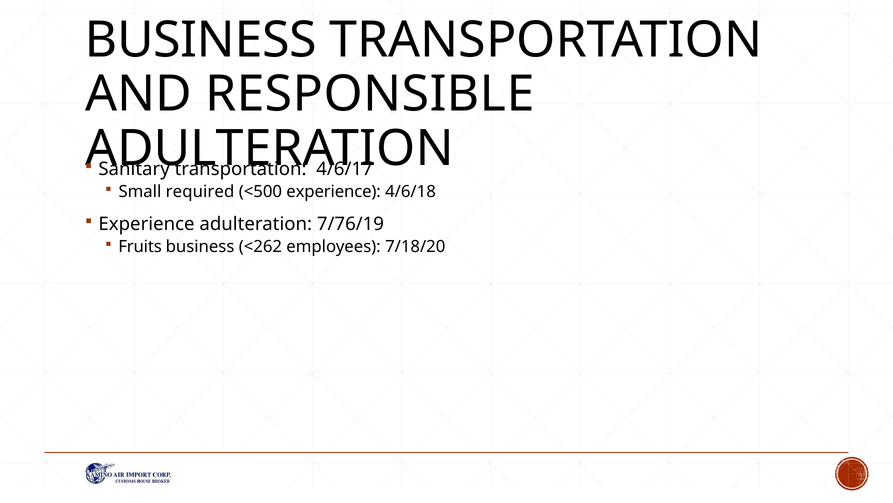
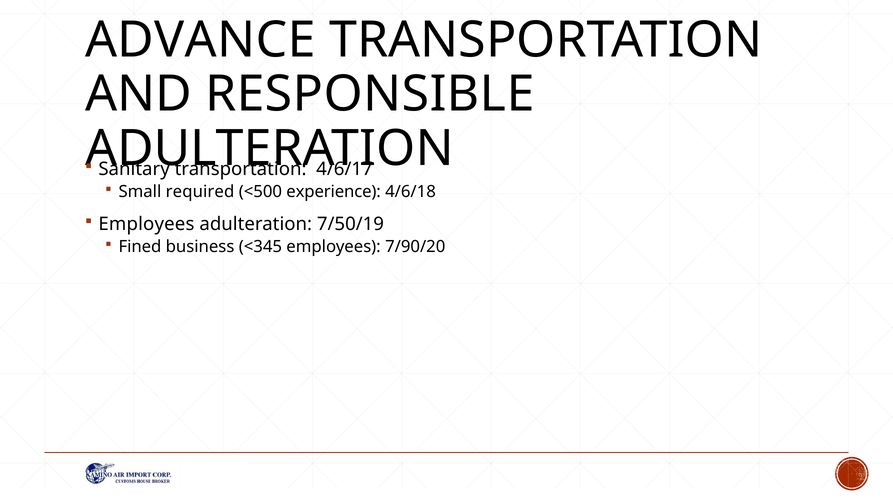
BUSINESS: BUSINESS -> ADVANCE (200, 40)
Experience: Experience -> Employees (146, 224)
7/76/19: 7/76/19 -> 7/50/19 (350, 224)
Fruits: Fruits -> Fined (140, 246)
<262: <262 -> <345 (260, 246)
7/18/20: 7/18/20 -> 7/90/20 (415, 246)
